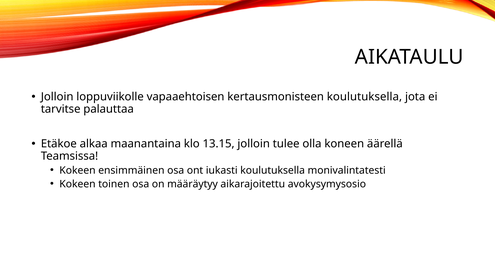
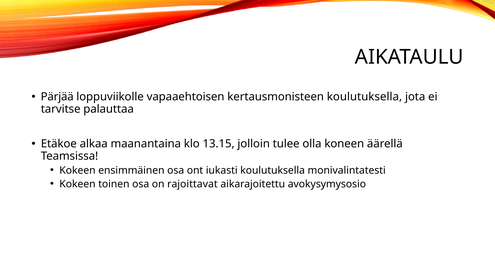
Jolloin: Jolloin -> Pärjää (57, 97)
määräytyy: määräytyy -> rajoittavat (192, 184)
